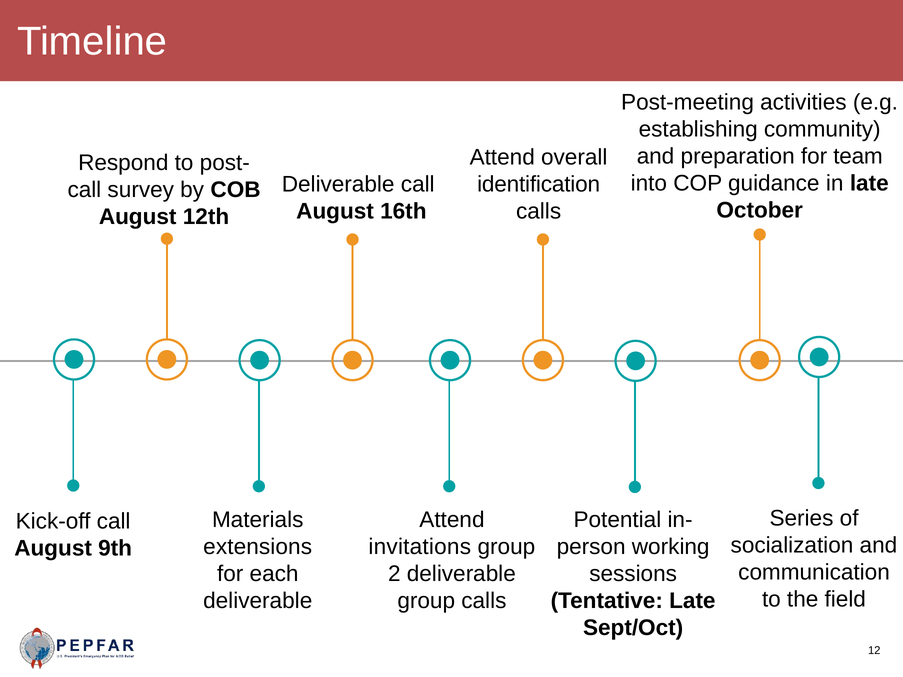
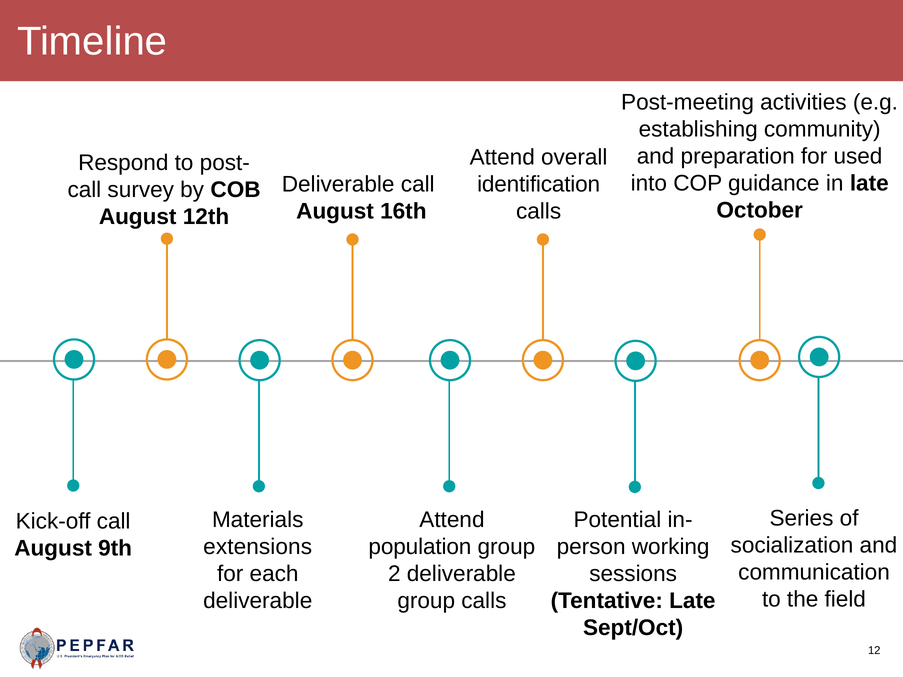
team: team -> used (858, 156)
invitations: invitations -> population (420, 547)
